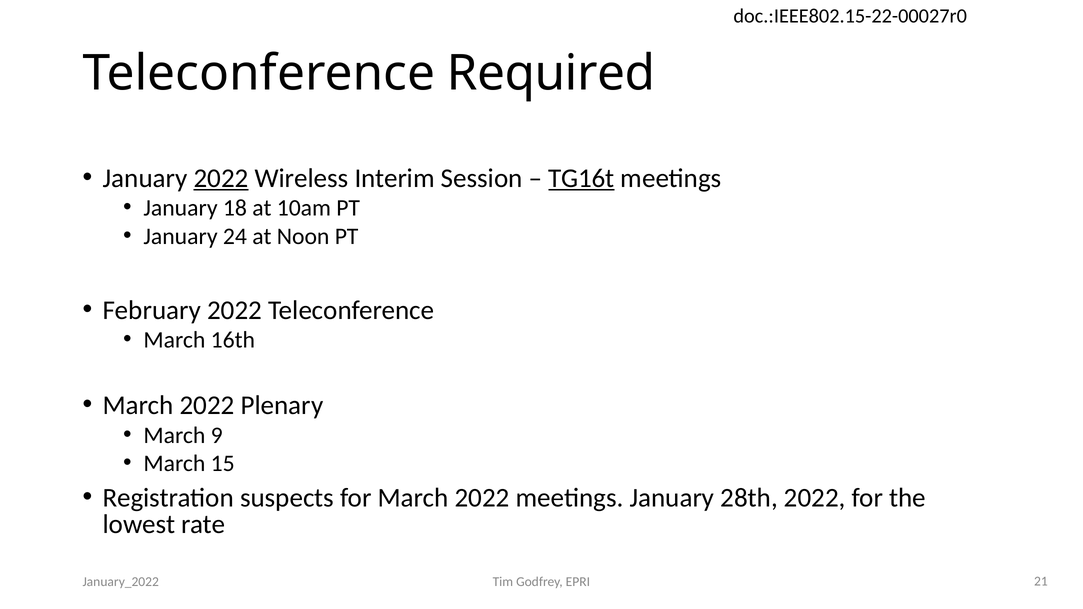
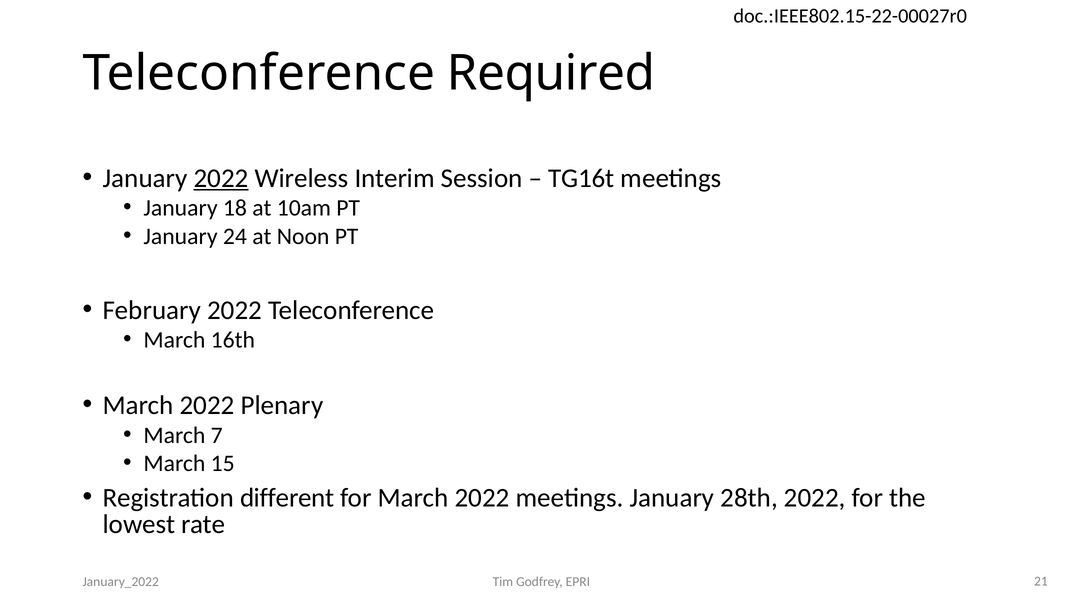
TG16t underline: present -> none (581, 178)
9: 9 -> 7 (217, 435)
suspects: suspects -> different (287, 498)
